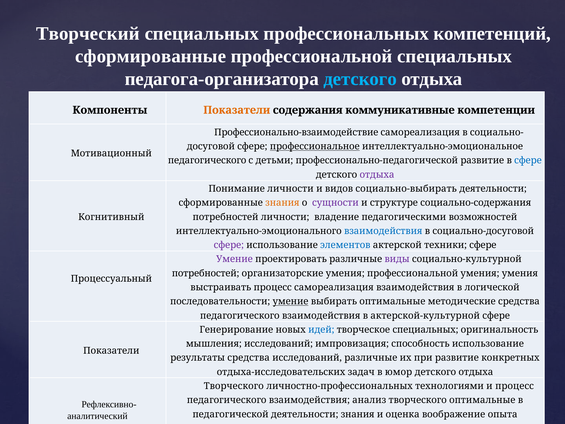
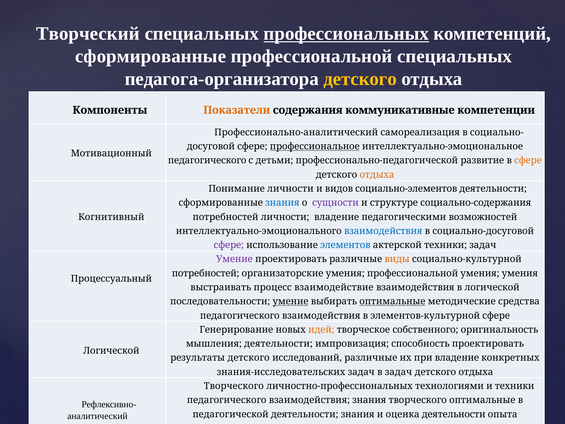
профессиональных underline: none -> present (346, 34)
детского colour: light blue -> yellow (360, 79)
Профессионально-взаимодействие: Профессионально-взаимодействие -> Профессионально-аналитический (296, 132)
сфере colour: blue -> orange (528, 160)
отдыха colour: purple -> orange (377, 175)
социально-выбирать: социально-выбирать -> социально-элементов (406, 189)
знания colour: orange -> blue (282, 203)
техники сфере: сфере -> задач (483, 245)
виды colour: purple -> orange (397, 259)
процесс самореализация: самореализация -> взаимодействие (334, 287)
оптимальные underline: none -> present (392, 301)
актерской-культурной: актерской-культурной -> элементов-культурной (425, 315)
идей colour: blue -> orange (321, 329)
творческое специальных: специальных -> собственного (425, 329)
мышления исследований: исследований -> деятельности (278, 344)
способность использование: использование -> проектировать (488, 344)
Показатели: Показатели -> Логической (111, 351)
результаты средства: средства -> детского (249, 358)
при развитие: развитие -> владение (457, 358)
отдыха-исследовательских: отдыха-исследовательских -> знания-исследовательских (281, 372)
в юмор: юмор -> задач (399, 372)
и процесс: процесс -> техники (515, 386)
взаимодействия анализ: анализ -> знания (369, 400)
оценка воображение: воображение -> деятельности (454, 414)
